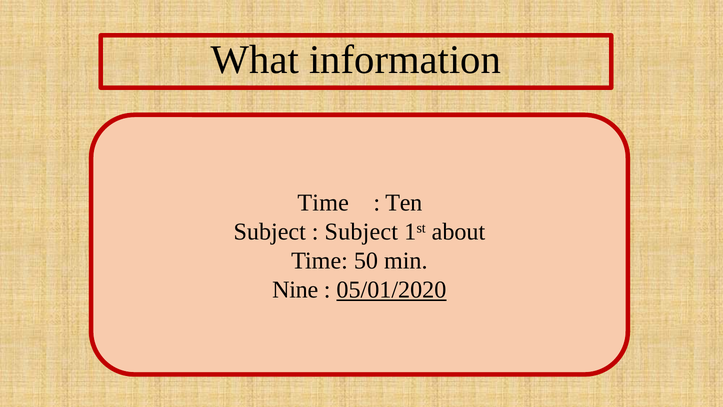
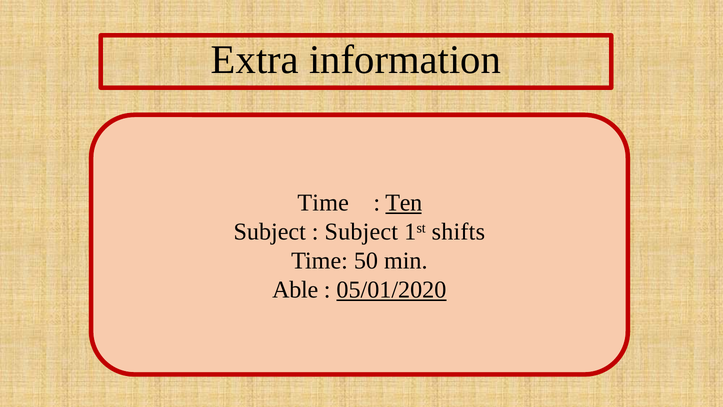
What: What -> Extra (255, 60)
Ten underline: none -> present (404, 203)
about: about -> shifts (458, 232)
Nine: Nine -> Able (295, 290)
